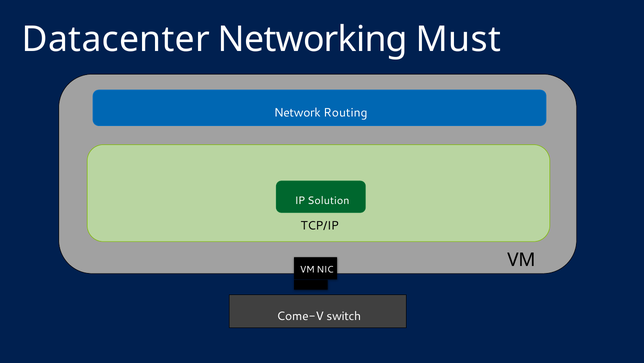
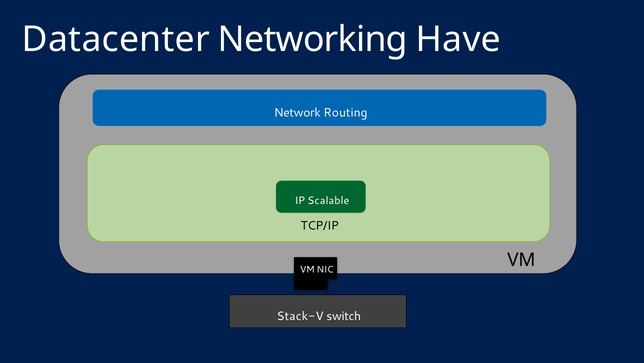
Must: Must -> Have (458, 39)
Solution: Solution -> Scalable (328, 200)
Come-V: Come-V -> Stack-V (300, 316)
